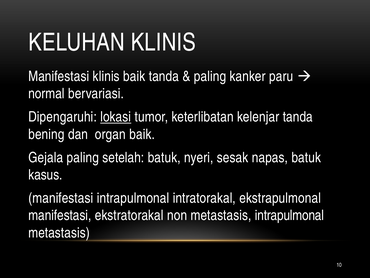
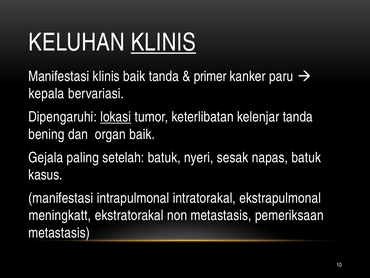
KLINIS underline: none -> present (163, 42)
paling: paling -> primer (210, 76)
normal: normal -> kepala (46, 94)
manifestasi: manifestasi -> meningkatt (60, 215)
metastasis intrapulmonal: intrapulmonal -> pemeriksaan (289, 215)
